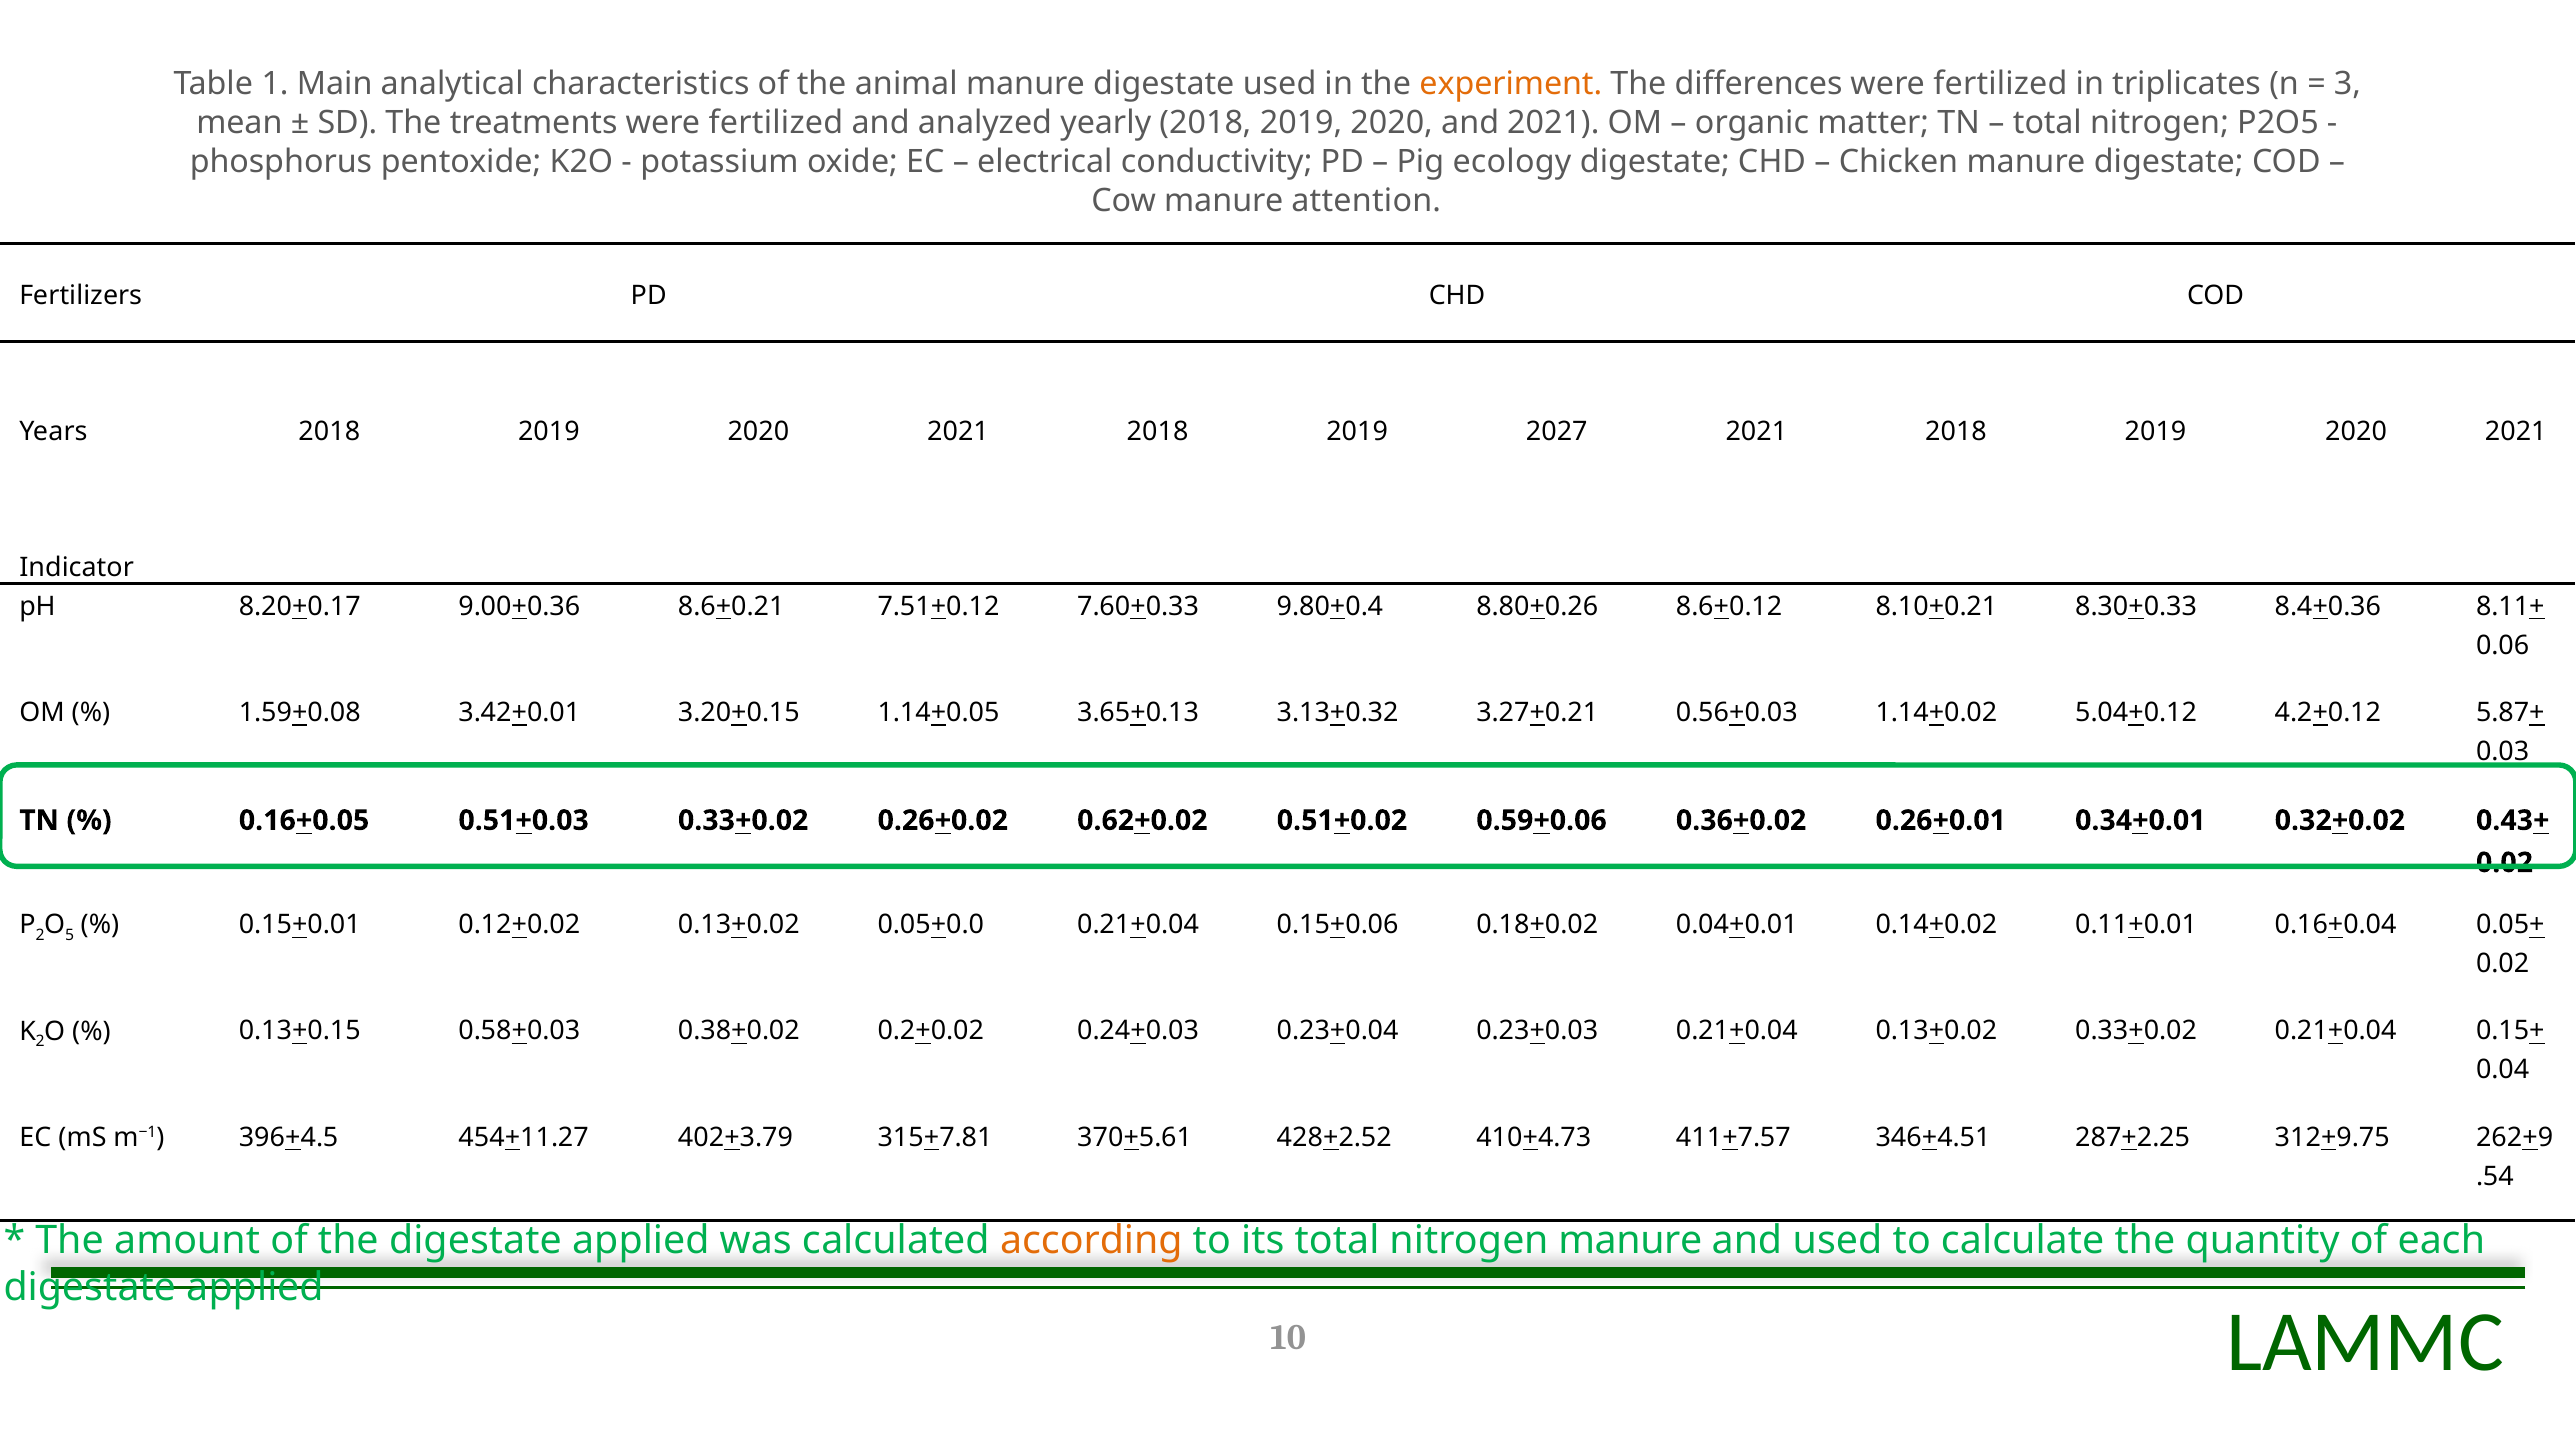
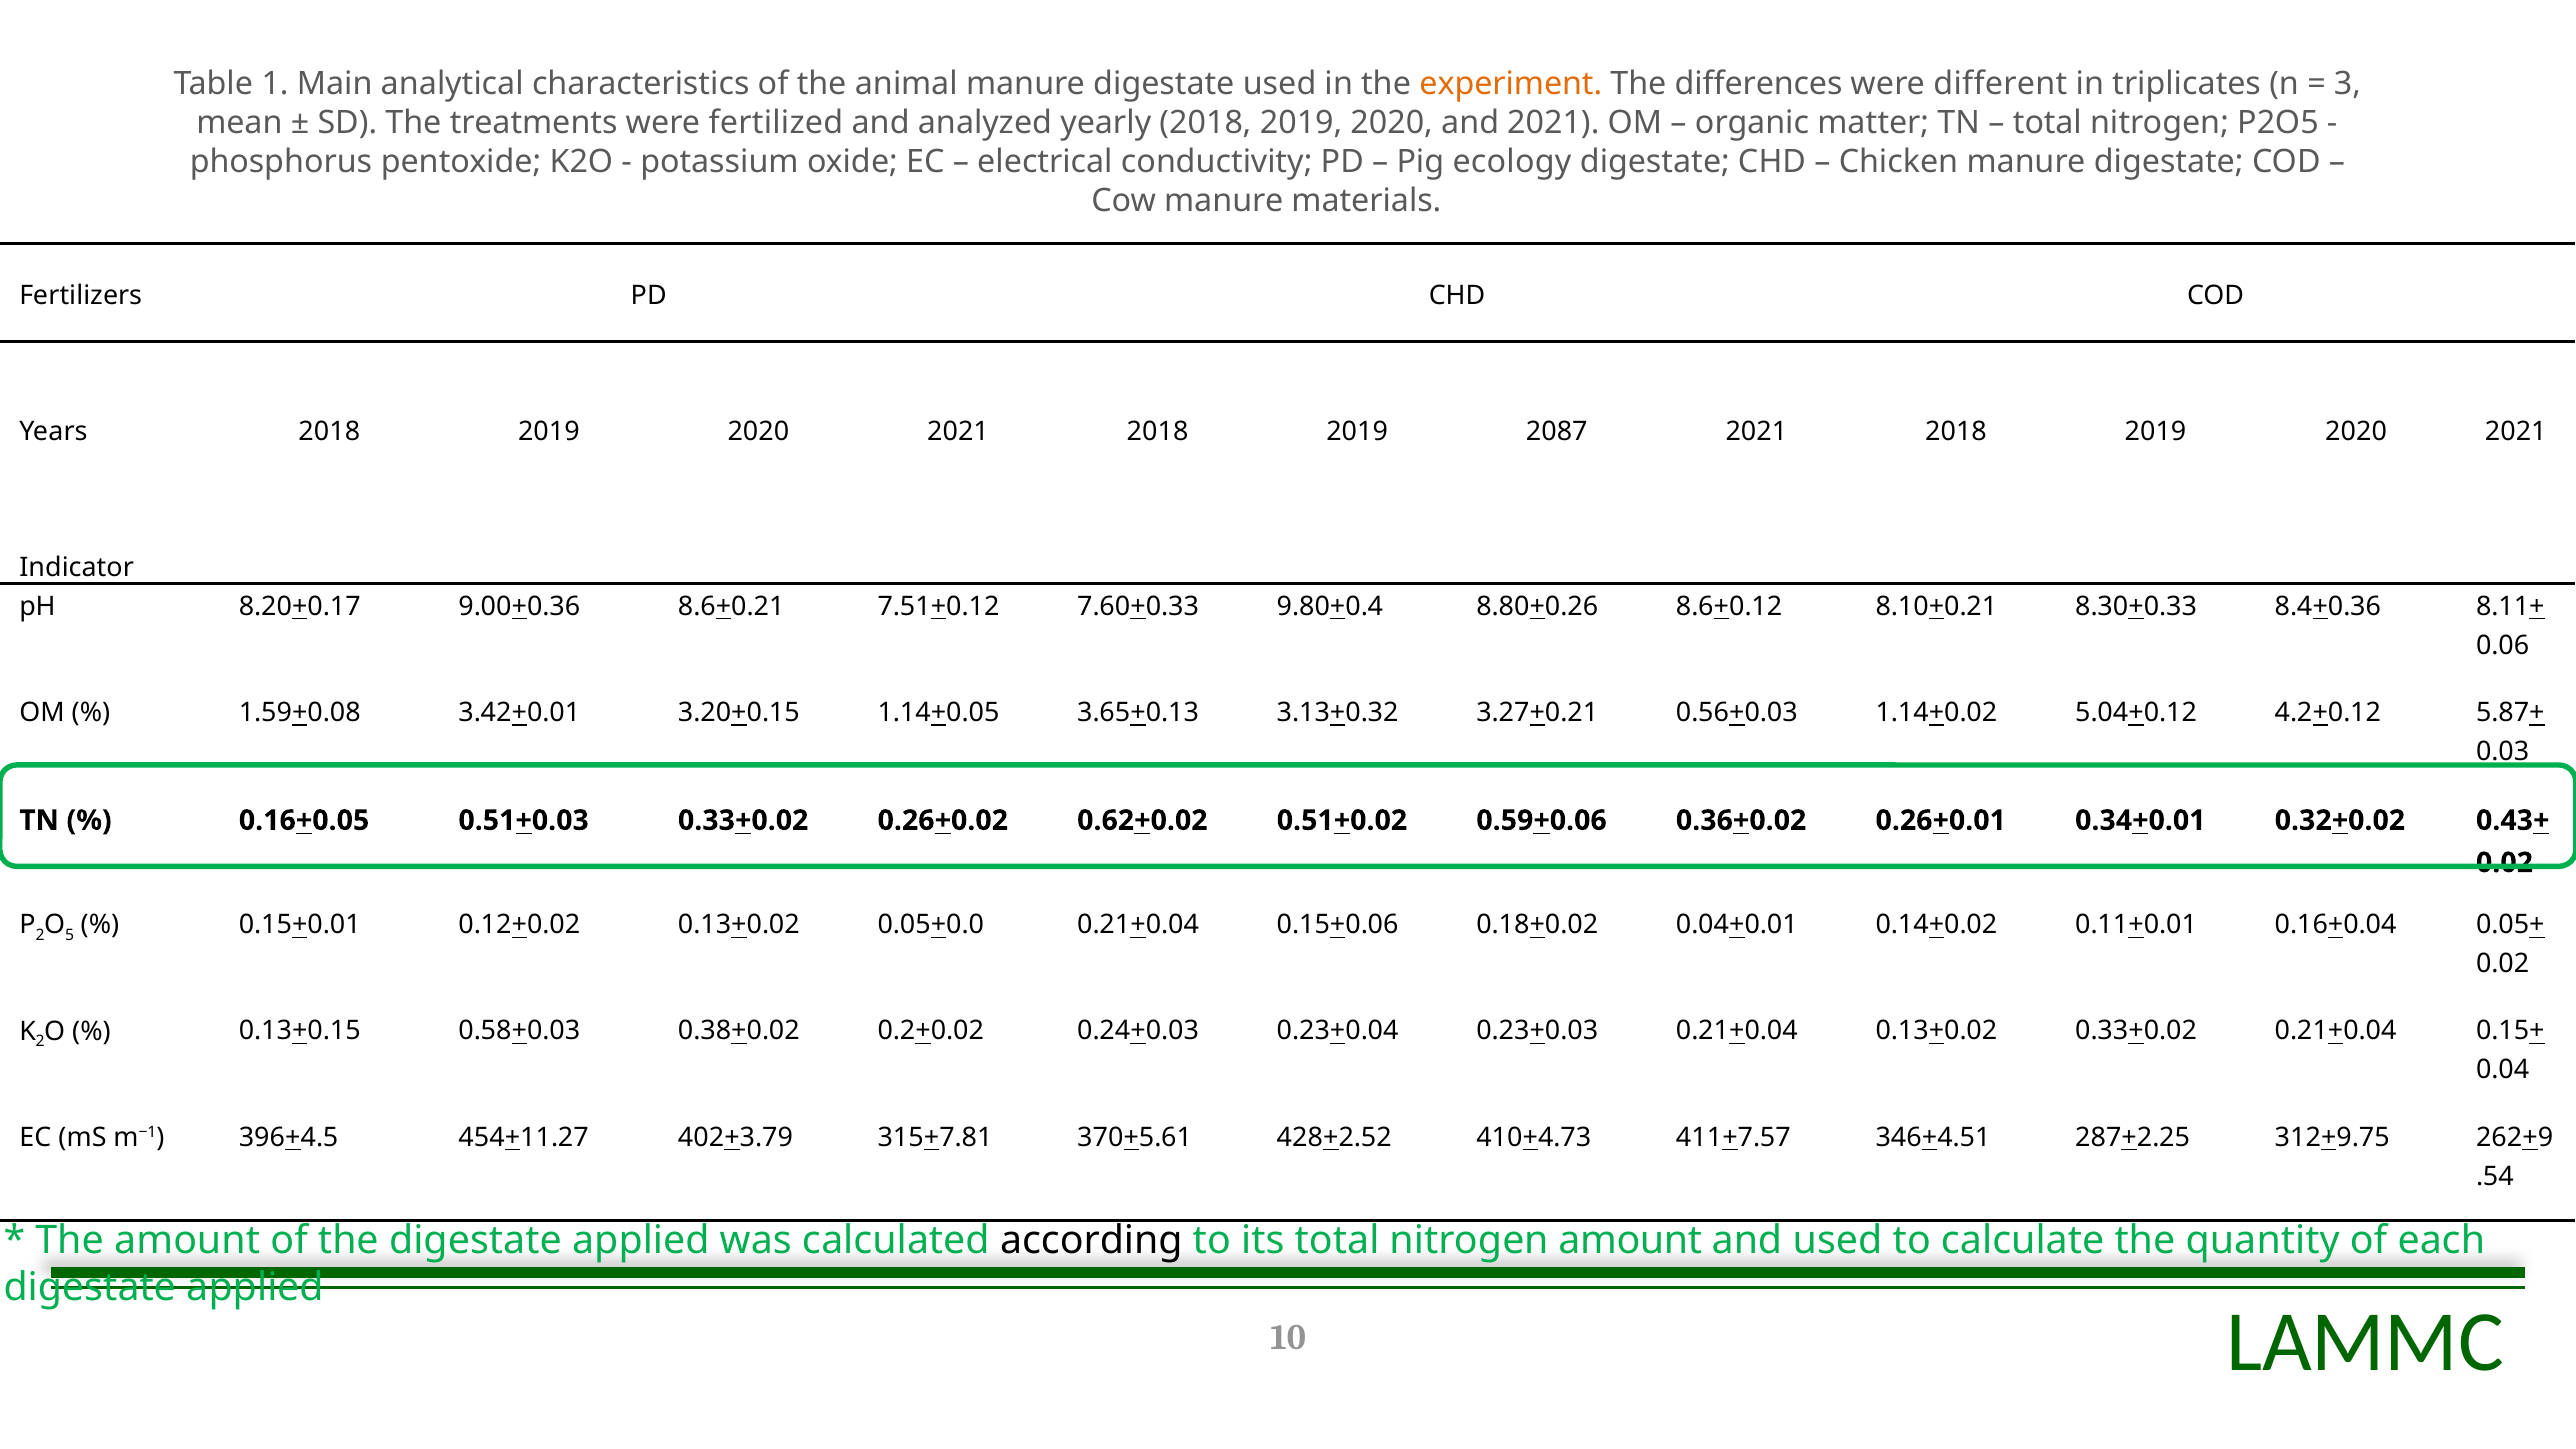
fertilized: fertilized -> different (2000, 84)
attention: attention -> materials (1366, 200)
2027: 2027 -> 2087 (1557, 432)
according colour: orange -> black (1091, 1241)
nitrogen manure: manure -> amount (1630, 1241)
